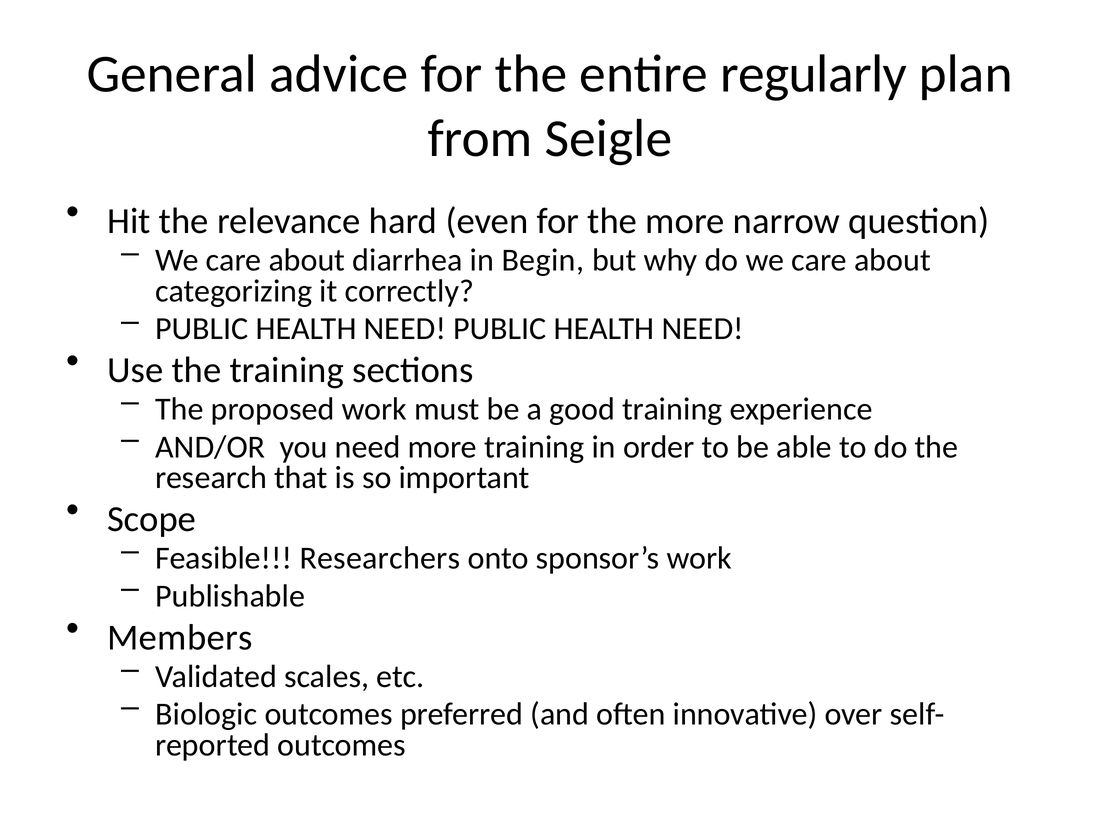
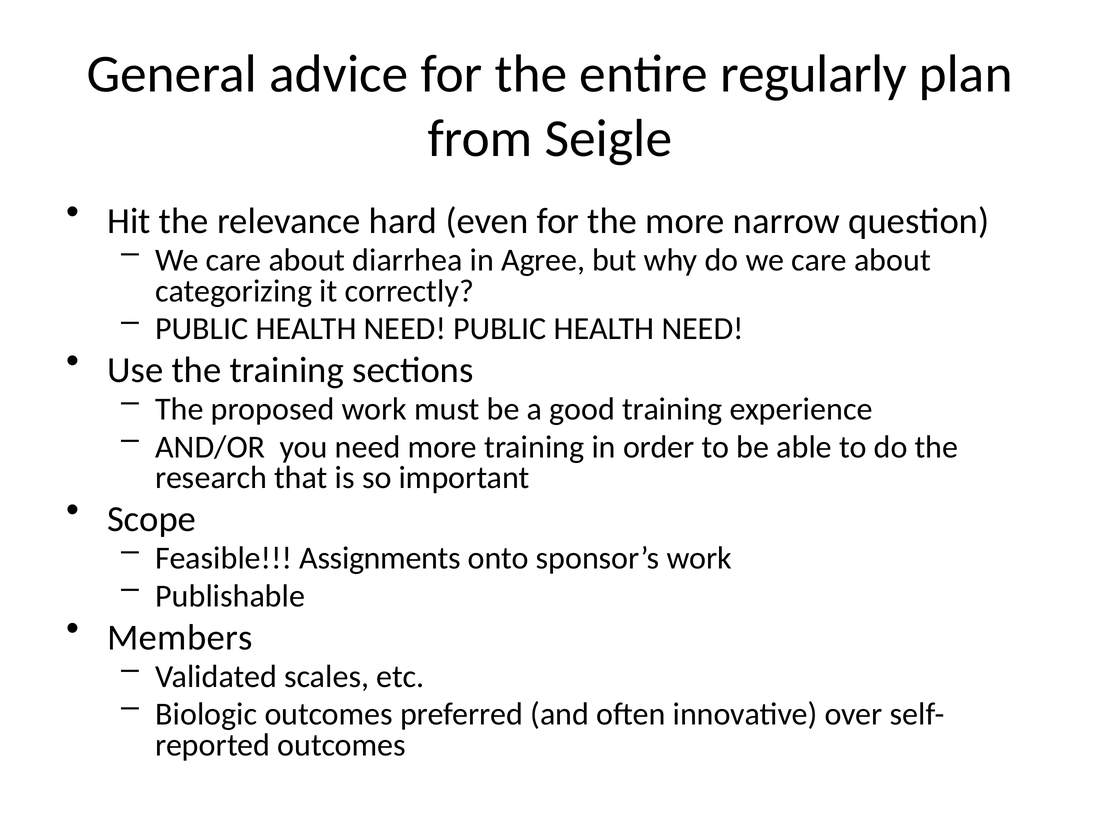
Begin: Begin -> Agree (543, 260)
Researchers: Researchers -> Assignments (380, 558)
